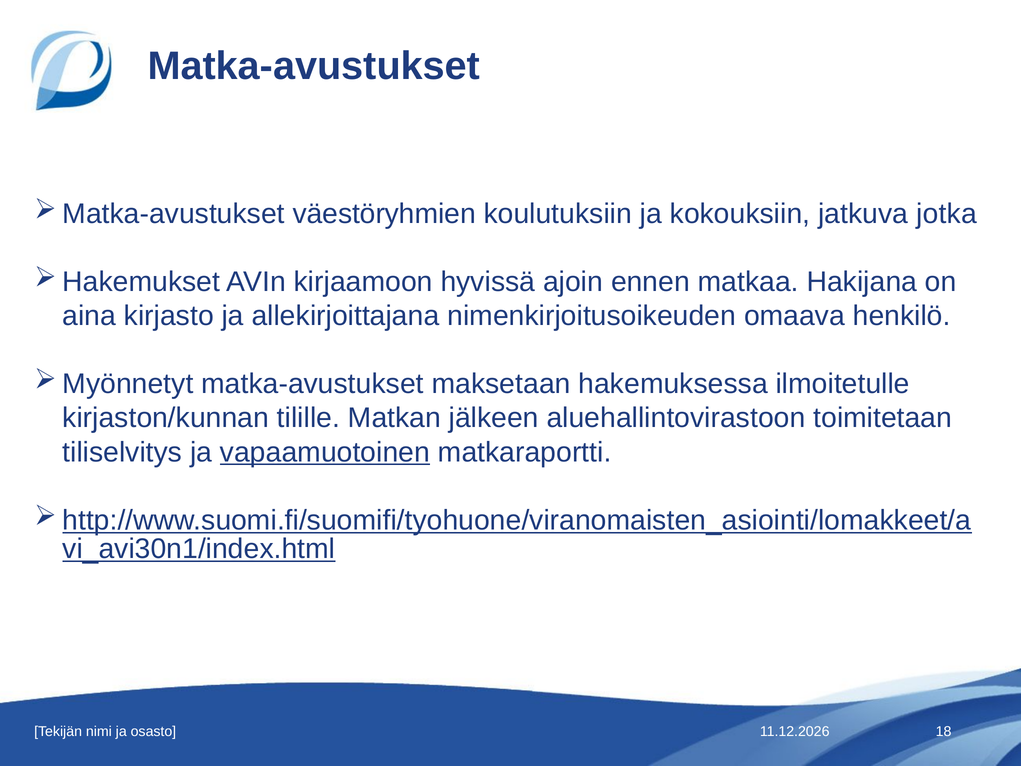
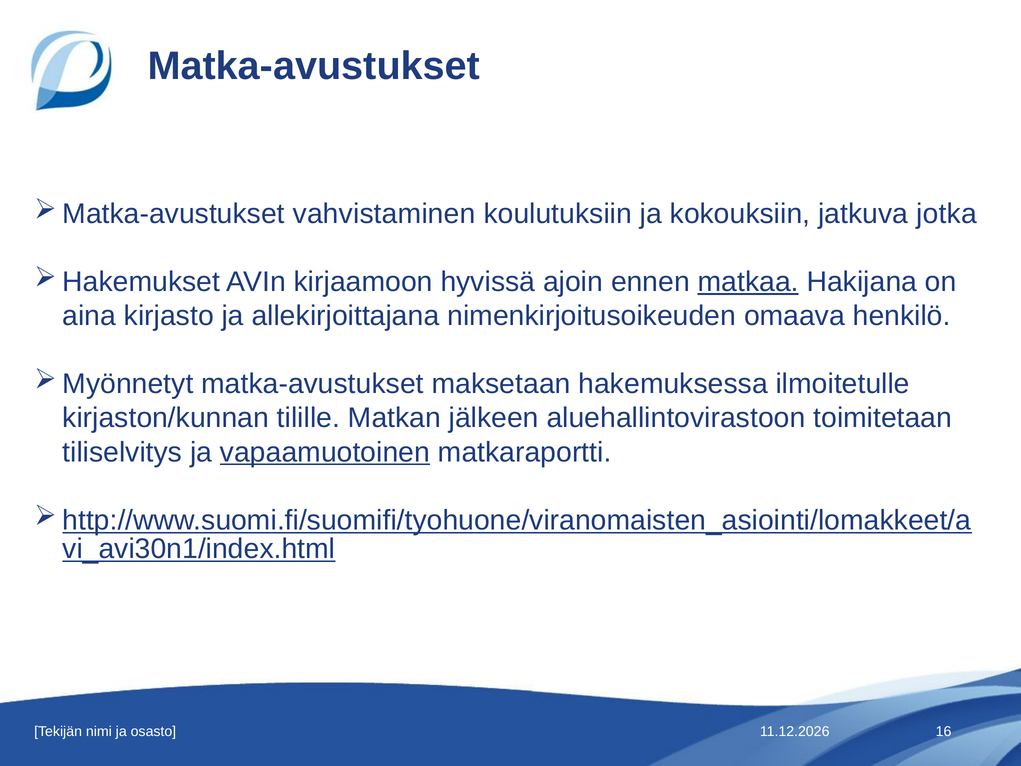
väestöryhmien: väestöryhmien -> vahvistaminen (384, 214)
matkaa underline: none -> present (748, 282)
18: 18 -> 16 (944, 731)
